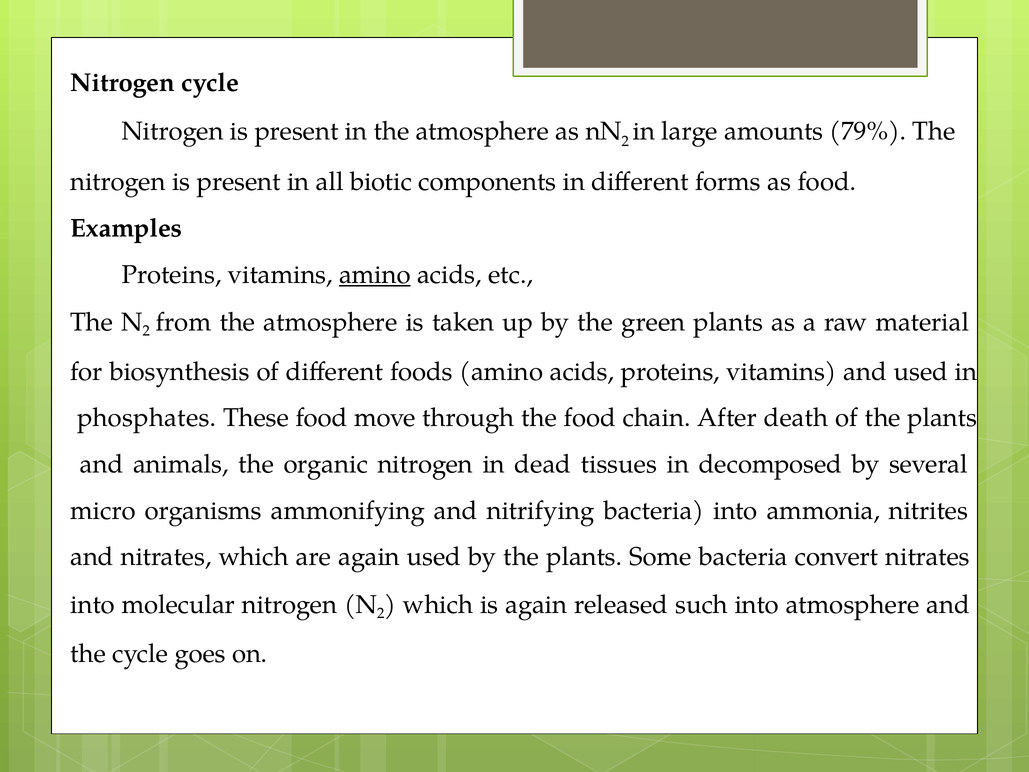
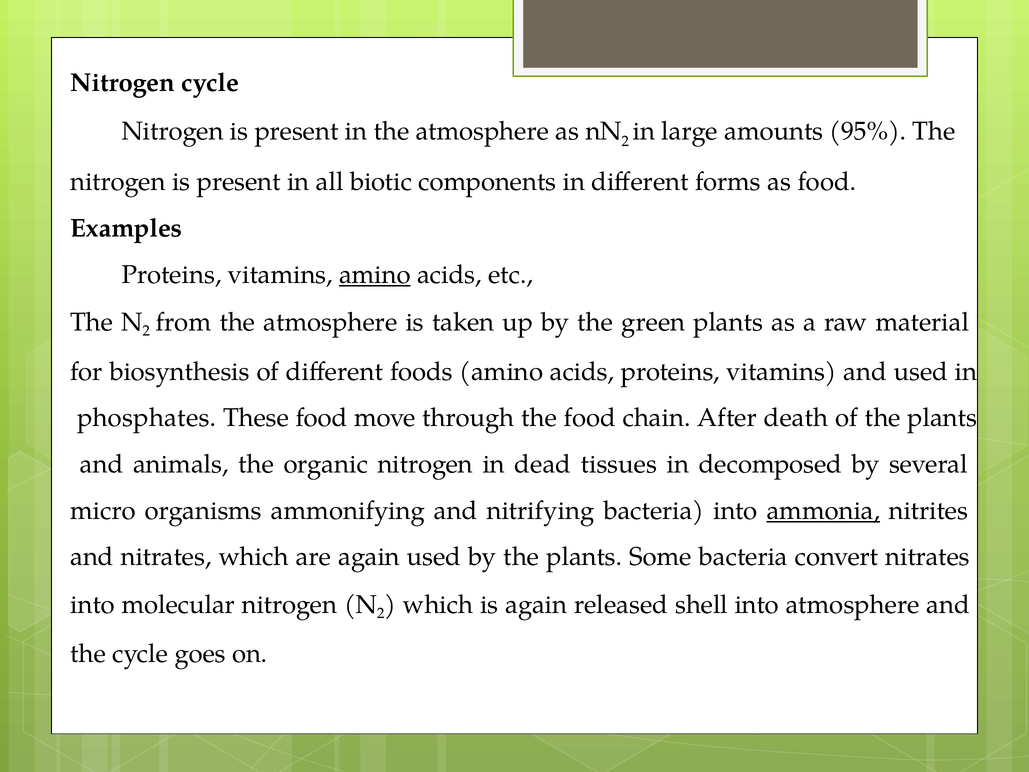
79%: 79% -> 95% (868, 131)
ammonia underline: none -> present (823, 510)
such: such -> shell (702, 604)
